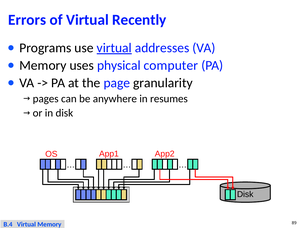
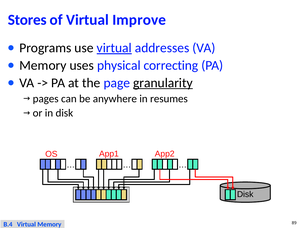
Errors: Errors -> Stores (27, 20)
Recently: Recently -> Improve (139, 20)
computer: computer -> correcting (171, 65)
granularity underline: none -> present (163, 83)
